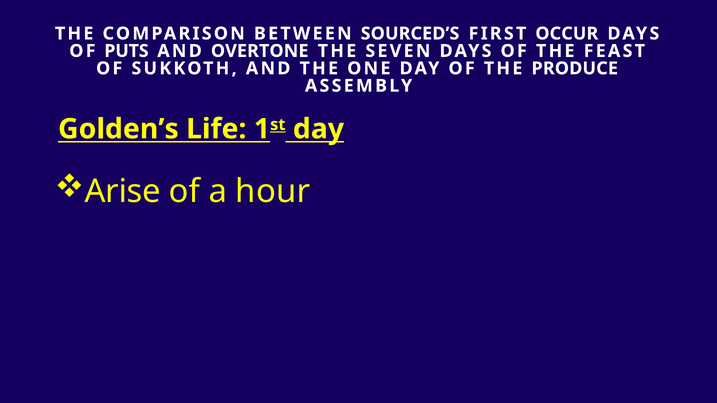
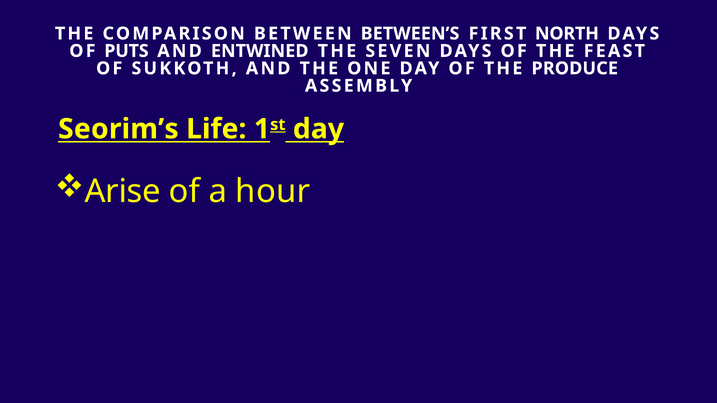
SOURCED’S: SOURCED’S -> BETWEEN’S (410, 34)
OCCUR: OCCUR -> NORTH (567, 34)
OVERTONE: OVERTONE -> ENTWINED (260, 51)
Golden’s: Golden’s -> Seorim’s (118, 129)
